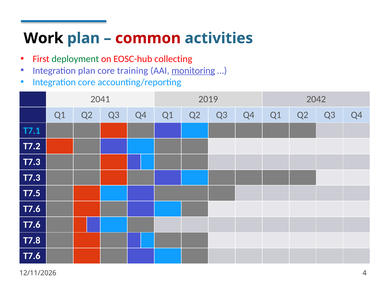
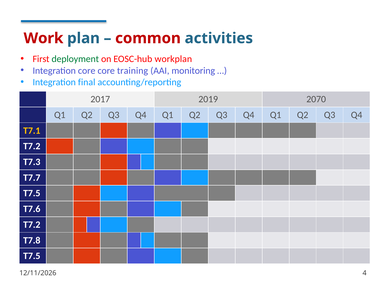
Work colour: black -> red (43, 38)
collecting: collecting -> workplan (173, 59)
Integration plan: plan -> core (87, 71)
monitoring underline: present -> none (193, 71)
Integration core: core -> final (87, 82)
2041: 2041 -> 2017 (100, 99)
2042: 2042 -> 2070 (316, 99)
T7.1 colour: light blue -> yellow (32, 131)
T7.3: T7.3 -> T7.7 (32, 178)
T7.6: T7.6 -> T7.2 (32, 225)
T7.6: T7.6 -> T7.5 (32, 256)
